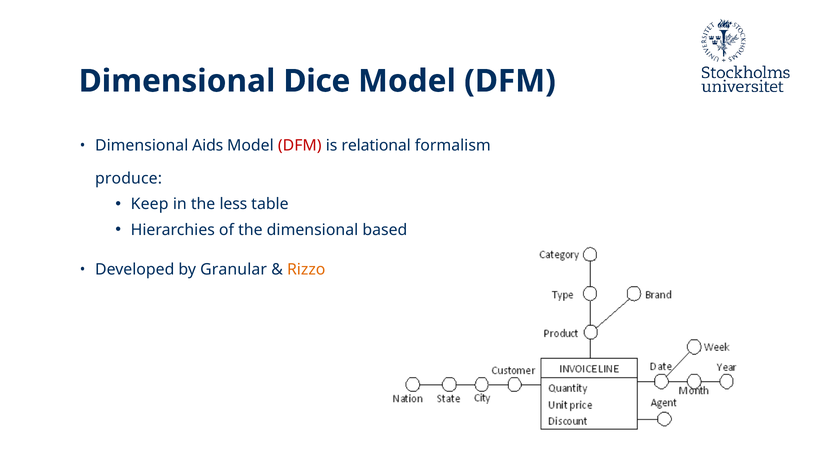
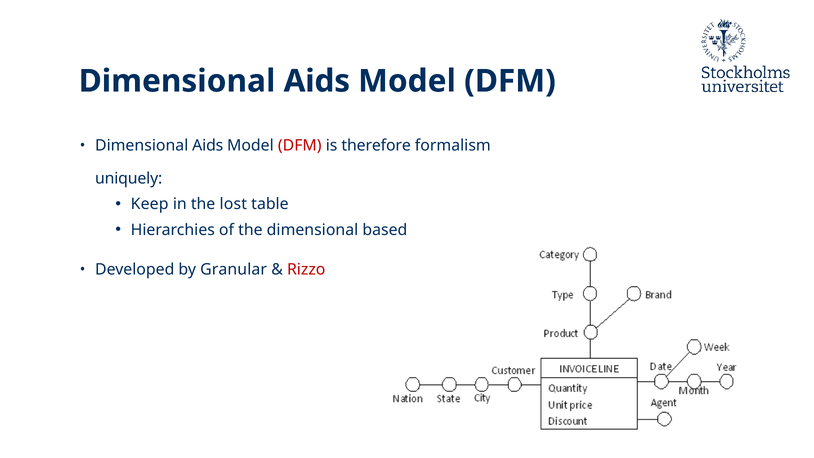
Dice: Dice -> Aids (317, 81)
relational: relational -> therefore (376, 145)
produce: produce -> uniquely (129, 178)
less: less -> lost (233, 204)
Rizzo colour: orange -> red (306, 269)
